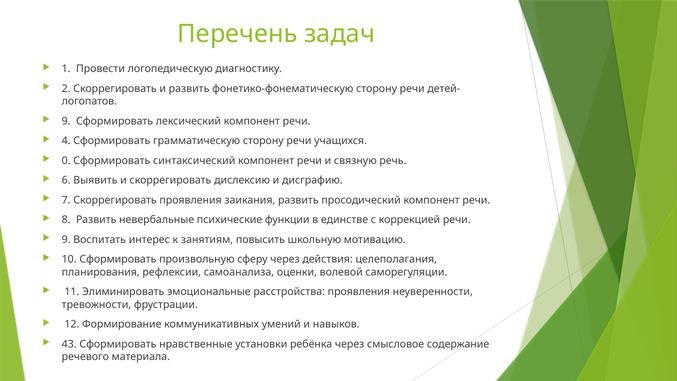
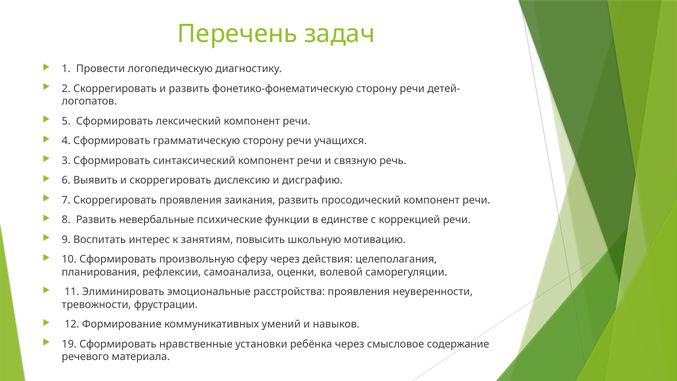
9: 9 -> 5 (66, 121)
0: 0 -> 3 (66, 161)
43: 43 -> 19 (69, 344)
